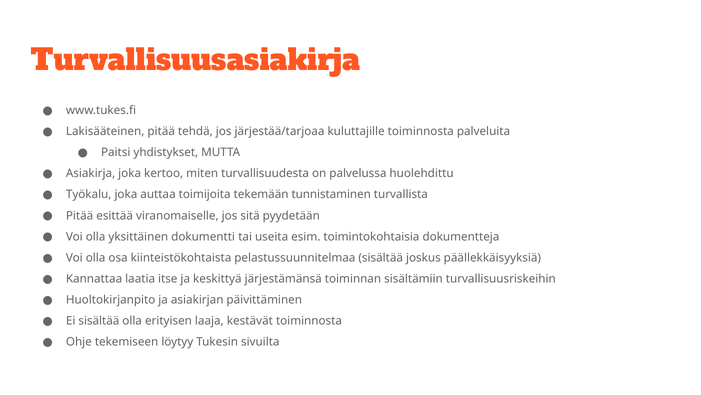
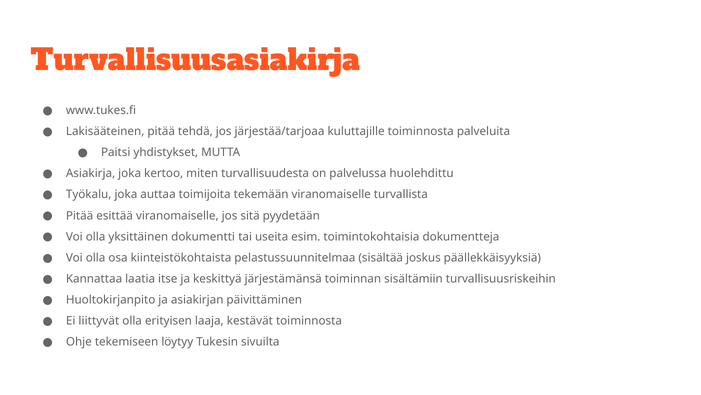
tekemään tunnistaminen: tunnistaminen -> viranomaiselle (331, 194)
Ei sisältää: sisältää -> liittyvät (99, 320)
